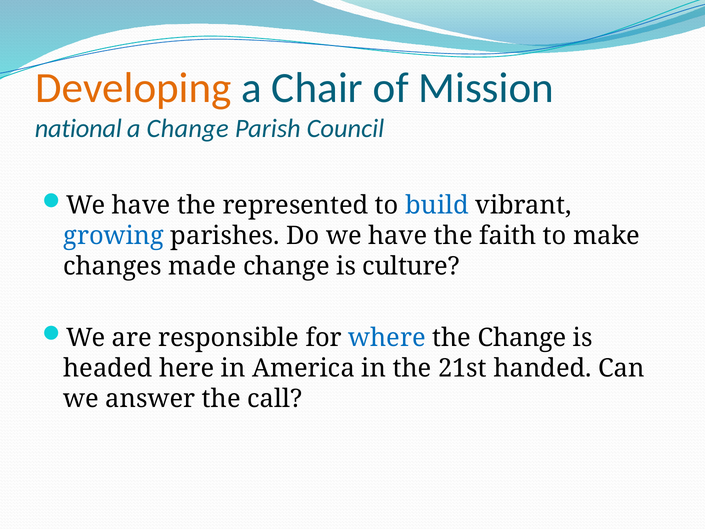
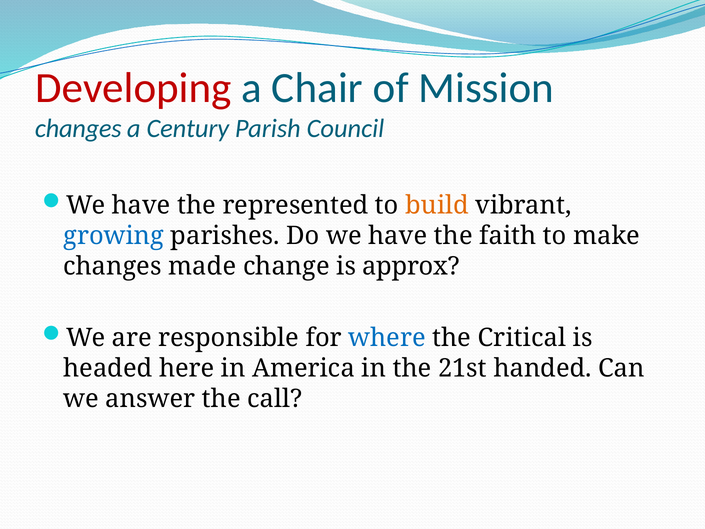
Developing colour: orange -> red (133, 88)
national: national -> changes (78, 128)
a Change: Change -> Century (188, 128)
build colour: blue -> orange (437, 205)
culture: culture -> approx (411, 266)
the Change: Change -> Critical (522, 338)
